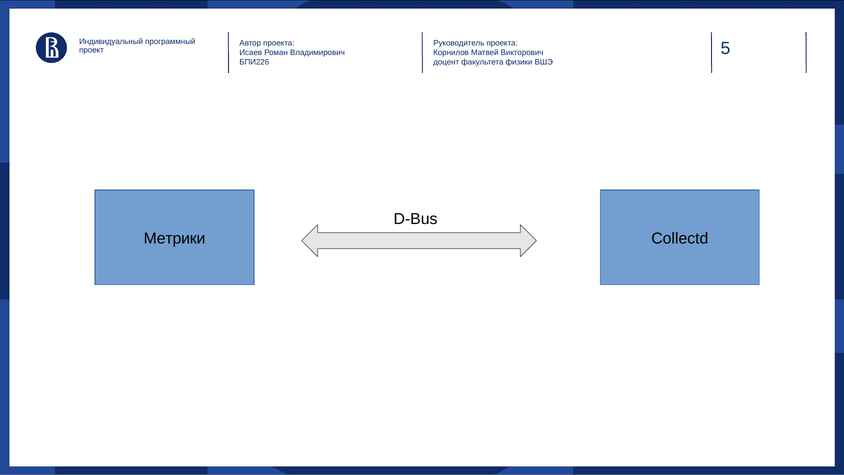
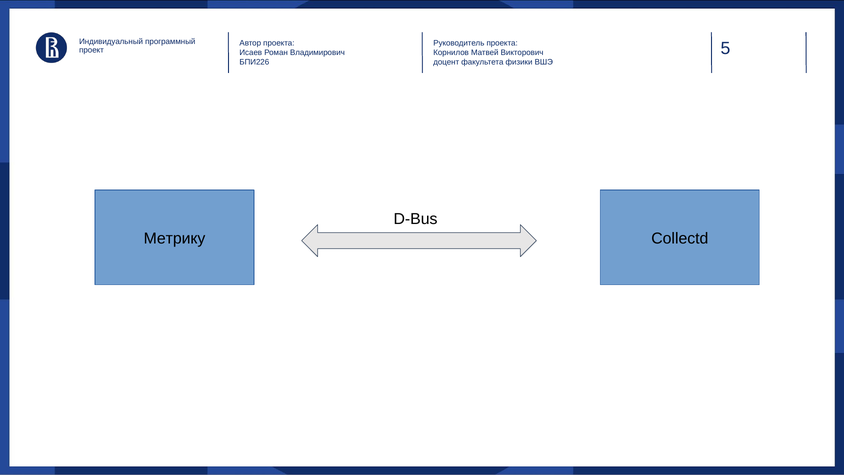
Метрики: Метрики -> Метрику (175, 238)
